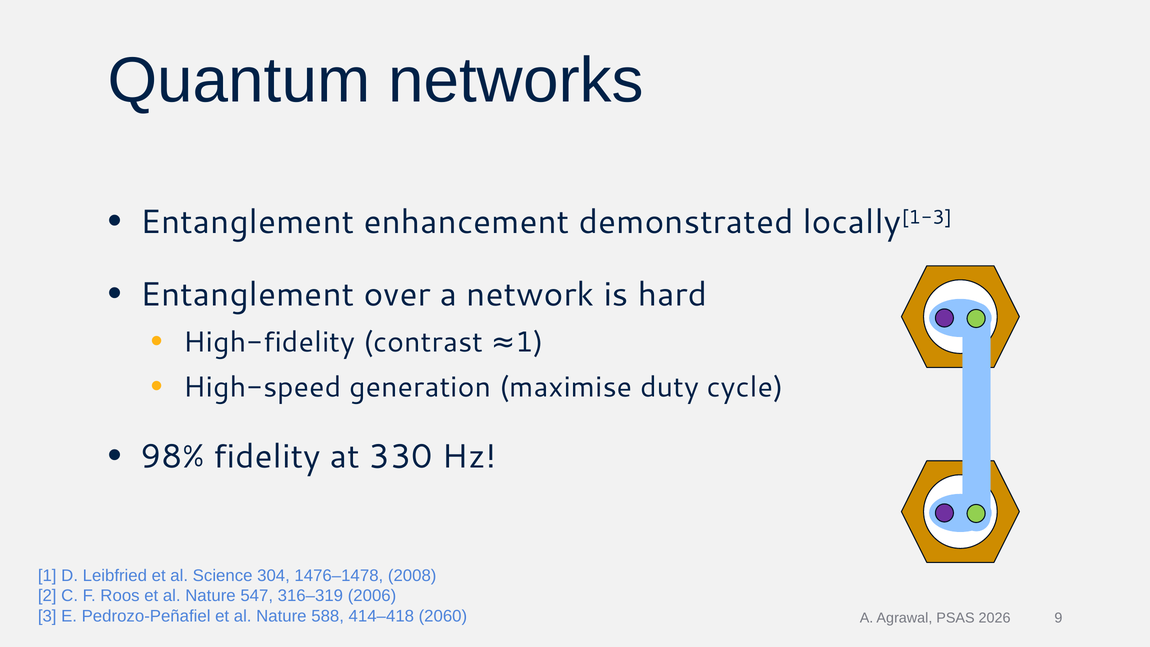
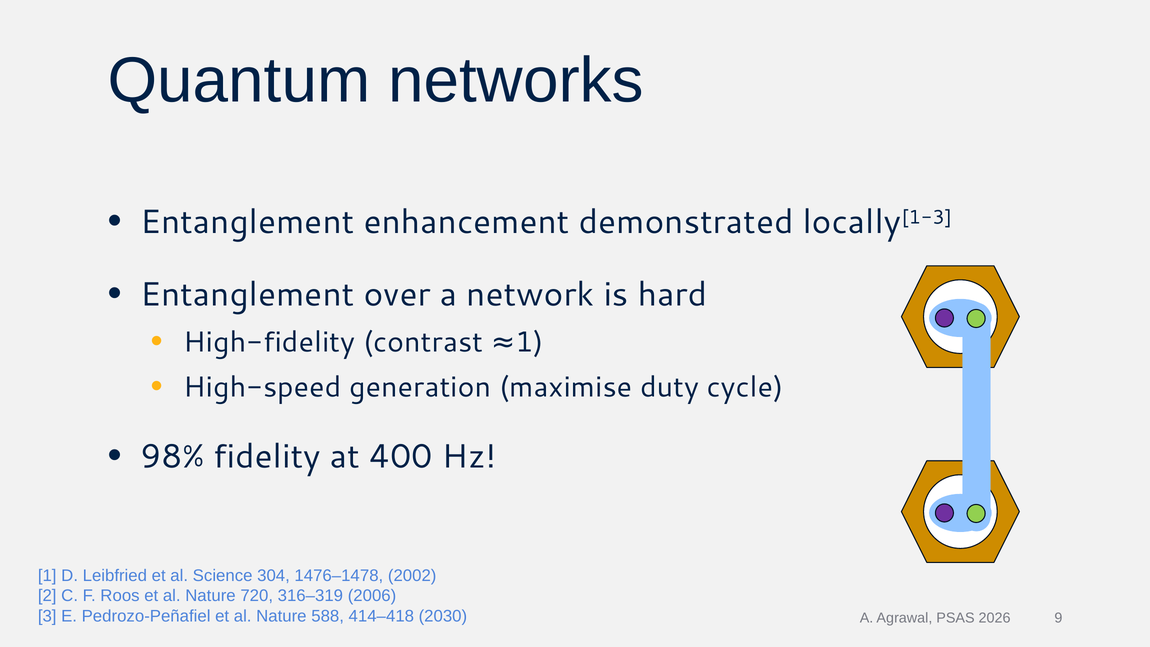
330: 330 -> 400 (401, 457)
2008: 2008 -> 2002 (412, 576)
547: 547 -> 720 (257, 596)
2060: 2060 -> 2030 (443, 616)
